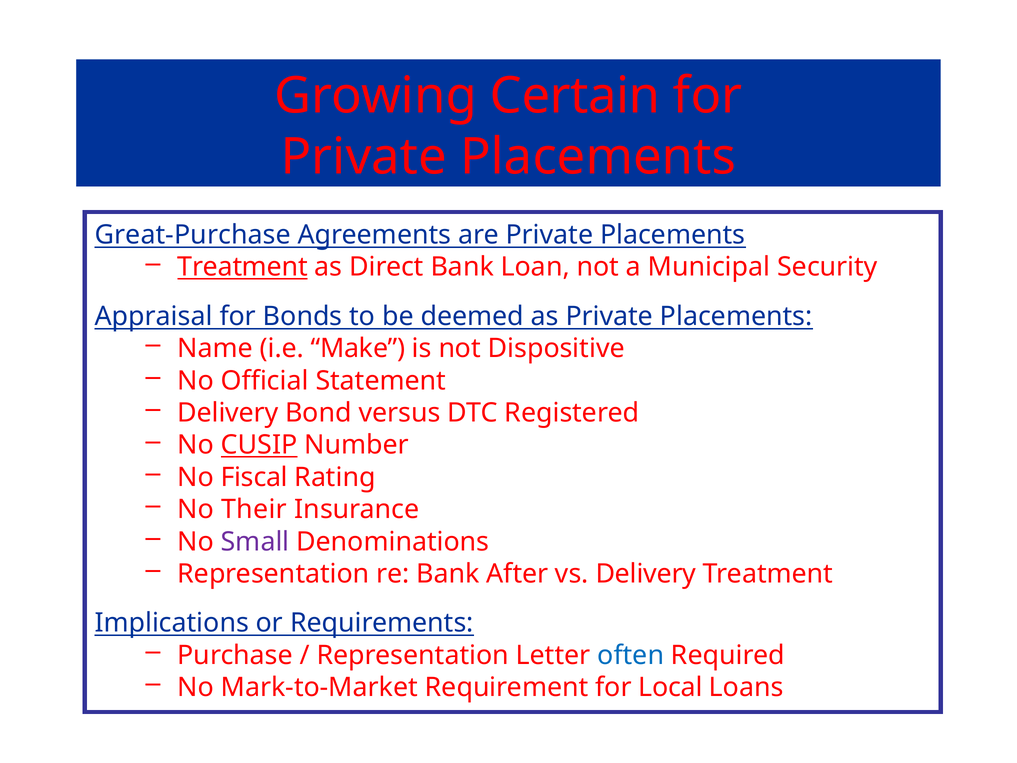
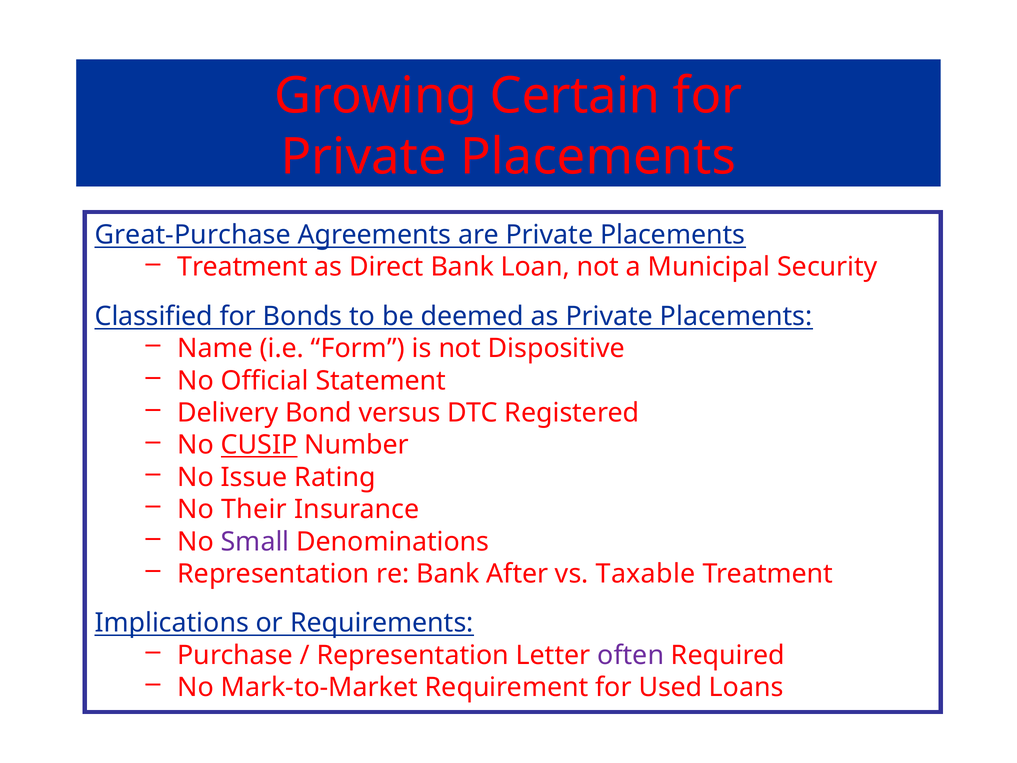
Treatment underline: present -> none (243, 267)
Appraisal: Appraisal -> Classified (154, 316)
Make: Make -> Form (358, 348)
Fiscal: Fiscal -> Issue (254, 477)
vs Delivery: Delivery -> Taxable (646, 574)
often colour: blue -> purple (631, 655)
Local: Local -> Used (670, 687)
